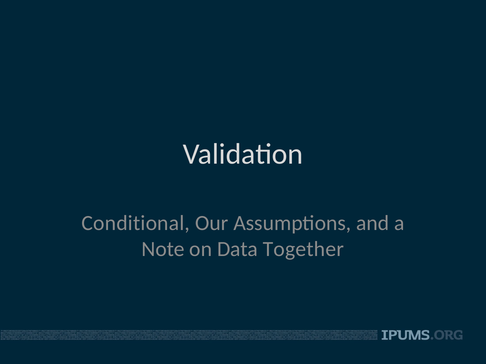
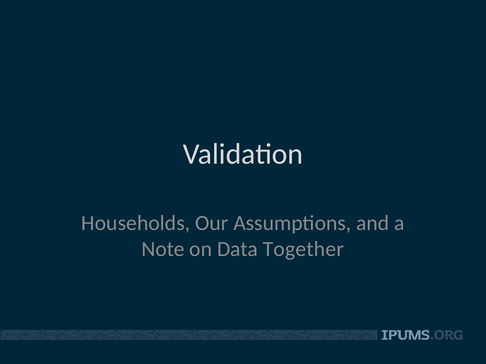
Conditional: Conditional -> Households (136, 223)
